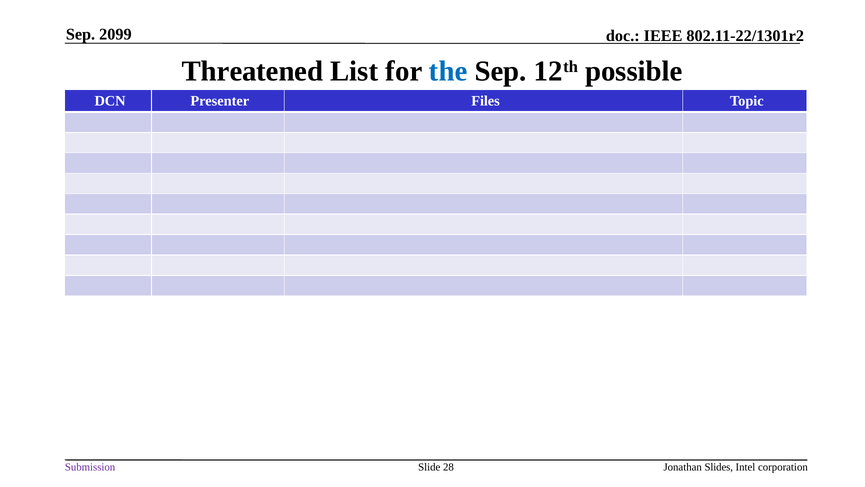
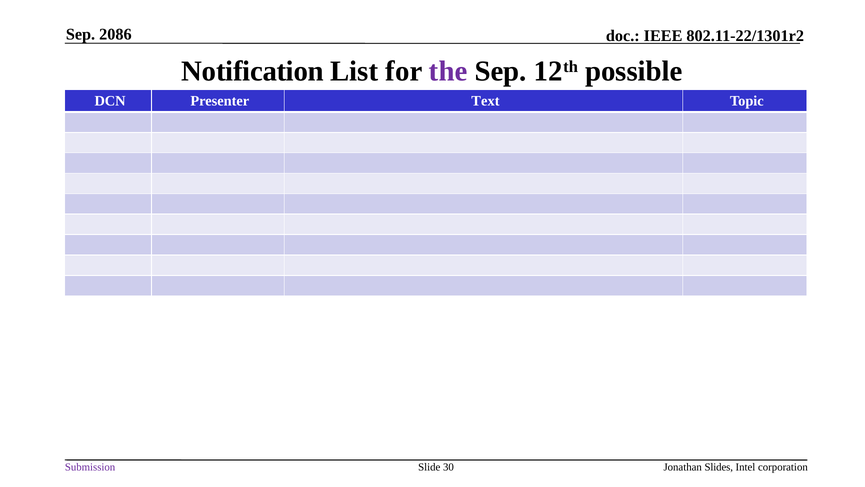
2099: 2099 -> 2086 (115, 34)
Threatened: Threatened -> Notification (253, 71)
the colour: blue -> purple (448, 71)
Files: Files -> Text (485, 101)
28: 28 -> 30 (448, 467)
